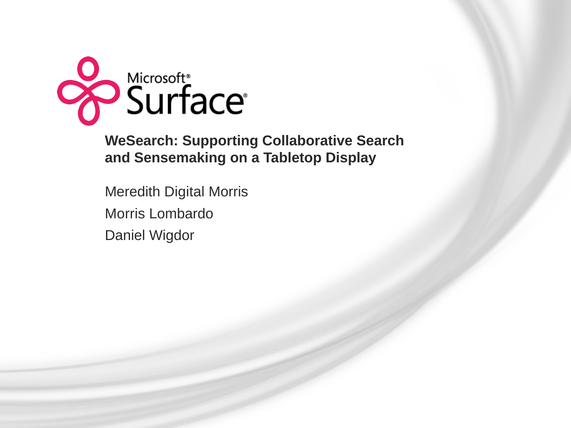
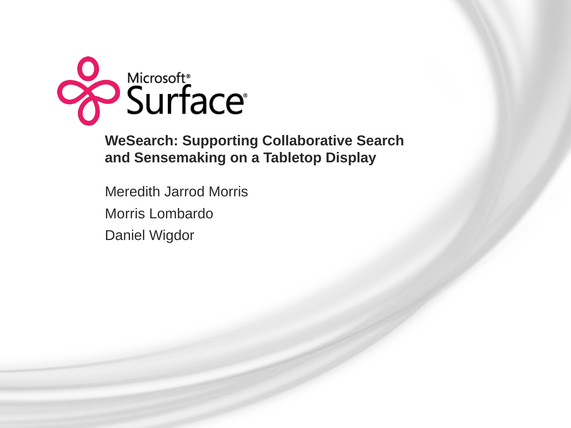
Digital: Digital -> Jarrod (184, 192)
